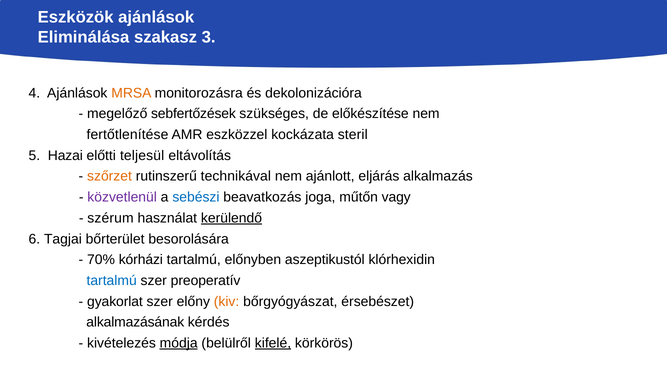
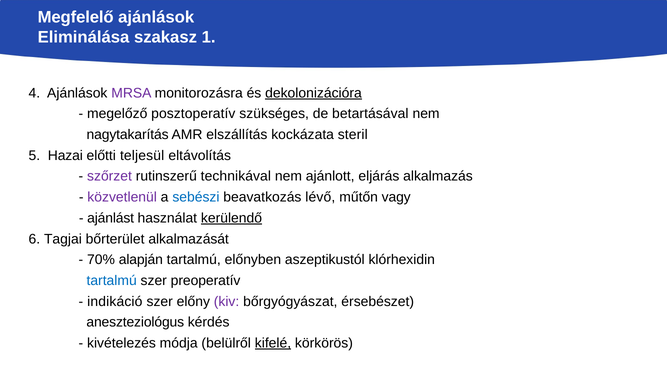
Eszközök: Eszközök -> Megfelelő (76, 17)
3: 3 -> 1 (209, 37)
MRSA colour: orange -> purple (131, 93)
dekolonizációra underline: none -> present (313, 93)
sebfertőzések: sebfertőzések -> posztoperatív (193, 114)
előkészítése: előkészítése -> betartásával (370, 114)
fertőtlenítése: fertőtlenítése -> nagytakarítás (128, 135)
eszközzel: eszközzel -> elszállítás (237, 135)
szőrzet colour: orange -> purple (109, 176)
joga: joga -> lévő (320, 197)
szérum: szérum -> ajánlást (111, 218)
besorolására: besorolására -> alkalmazását (189, 239)
kórházi: kórházi -> alapján (141, 260)
gyakorlat: gyakorlat -> indikáció (115, 302)
kiv colour: orange -> purple (227, 302)
alkalmazásának: alkalmazásának -> aneszteziológus (135, 322)
módja underline: present -> none (179, 343)
